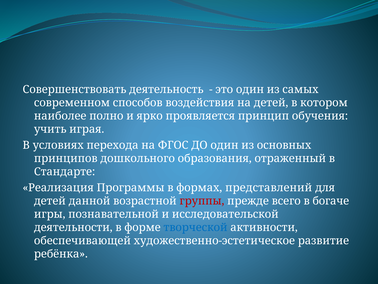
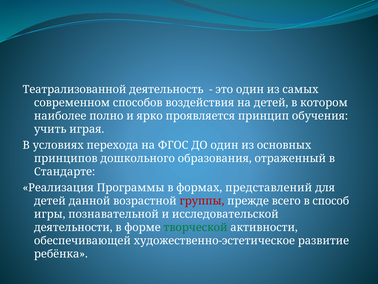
Совершенствовать: Совершенствовать -> Театрализованной (74, 89)
богаче: богаче -> способ (331, 201)
творческой colour: blue -> green (196, 227)
